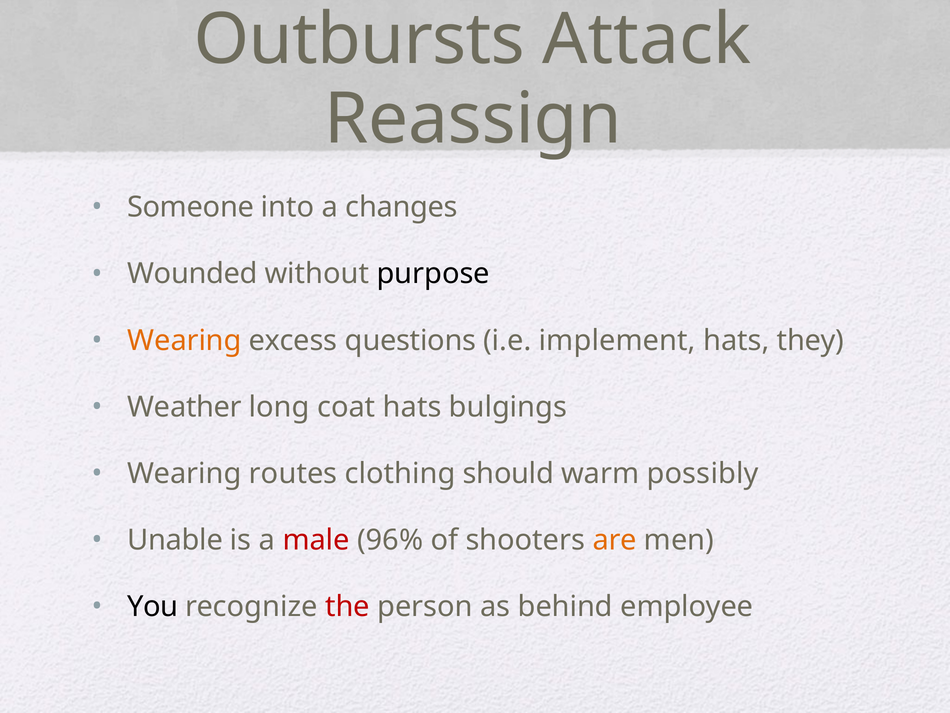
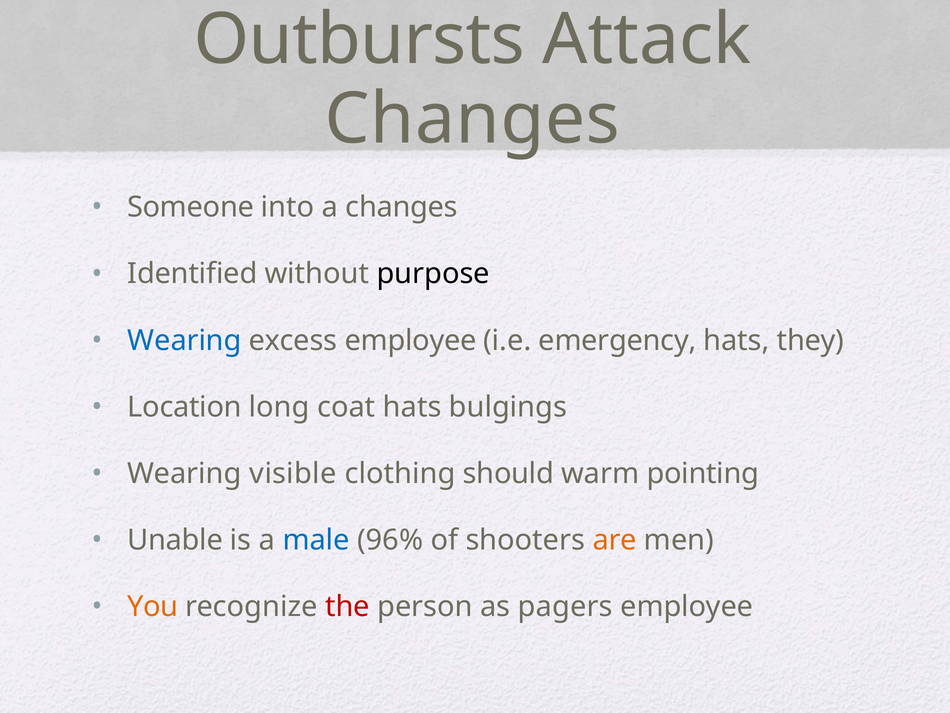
Reassign: Reassign -> Changes (472, 119)
Wounded: Wounded -> Identified (192, 274)
Wearing colour: orange -> blue (185, 340)
excess questions: questions -> employee (411, 340)
implement: implement -> emergency (617, 340)
Weather: Weather -> Location (185, 407)
routes: routes -> visible (293, 473)
possibly: possibly -> pointing (703, 473)
male colour: red -> blue (316, 540)
You colour: black -> orange (153, 606)
behind: behind -> pagers (565, 606)
